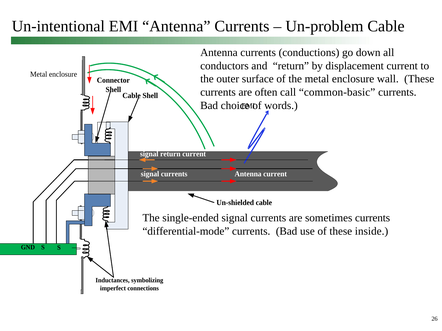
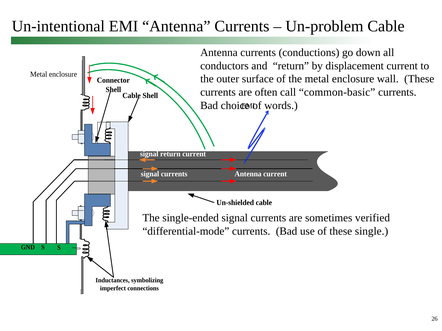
sometimes currents: currents -> verified (373, 218)
inside: inside -> single (372, 231)
